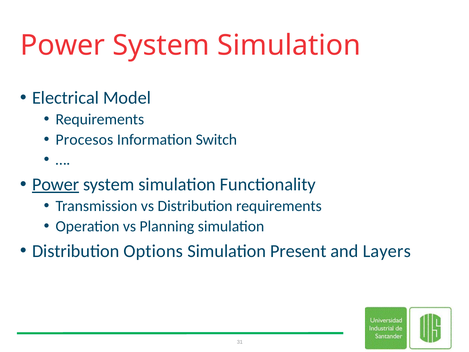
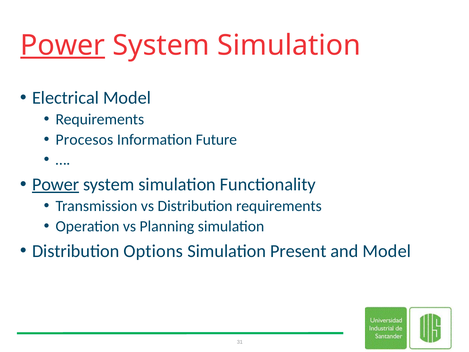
Power underline: none -> present (63, 45)
Switch: Switch -> Future (216, 139)
and Layers: Layers -> Model (387, 251)
